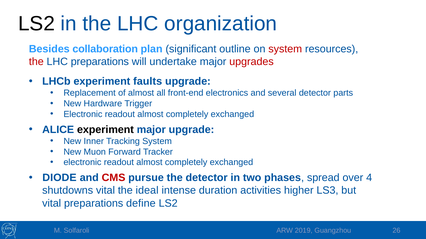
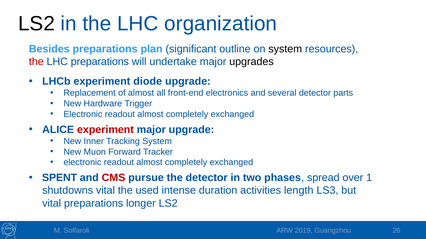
Besides collaboration: collaboration -> preparations (105, 49)
system colour: red -> black (285, 49)
upgrades colour: red -> black (252, 62)
faults: faults -> diode (148, 82)
experiment colour: black -> red (105, 130)
DIODE: DIODE -> SPENT (60, 178)
4: 4 -> 1 (369, 178)
ideal: ideal -> used (147, 191)
higher: higher -> length (299, 191)
define: define -> longer (141, 204)
